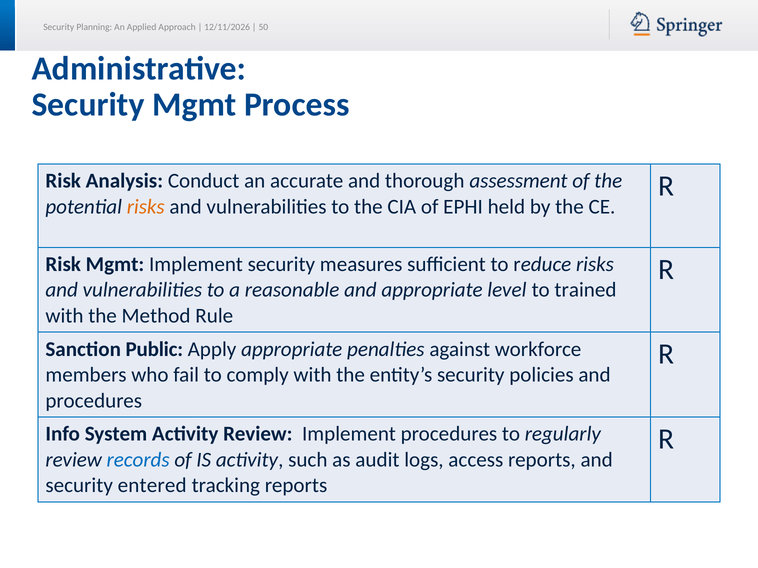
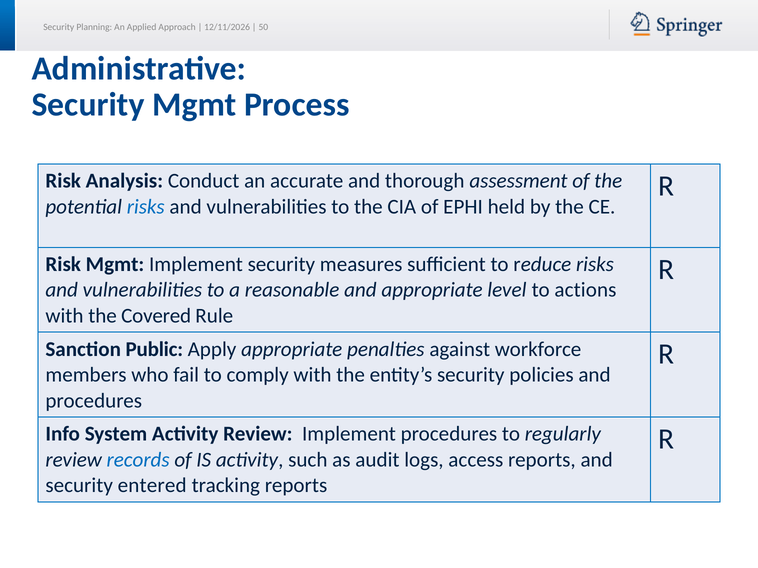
risks colour: orange -> blue (146, 207)
trained: trained -> actions (585, 290)
Method: Method -> Covered (156, 316)
